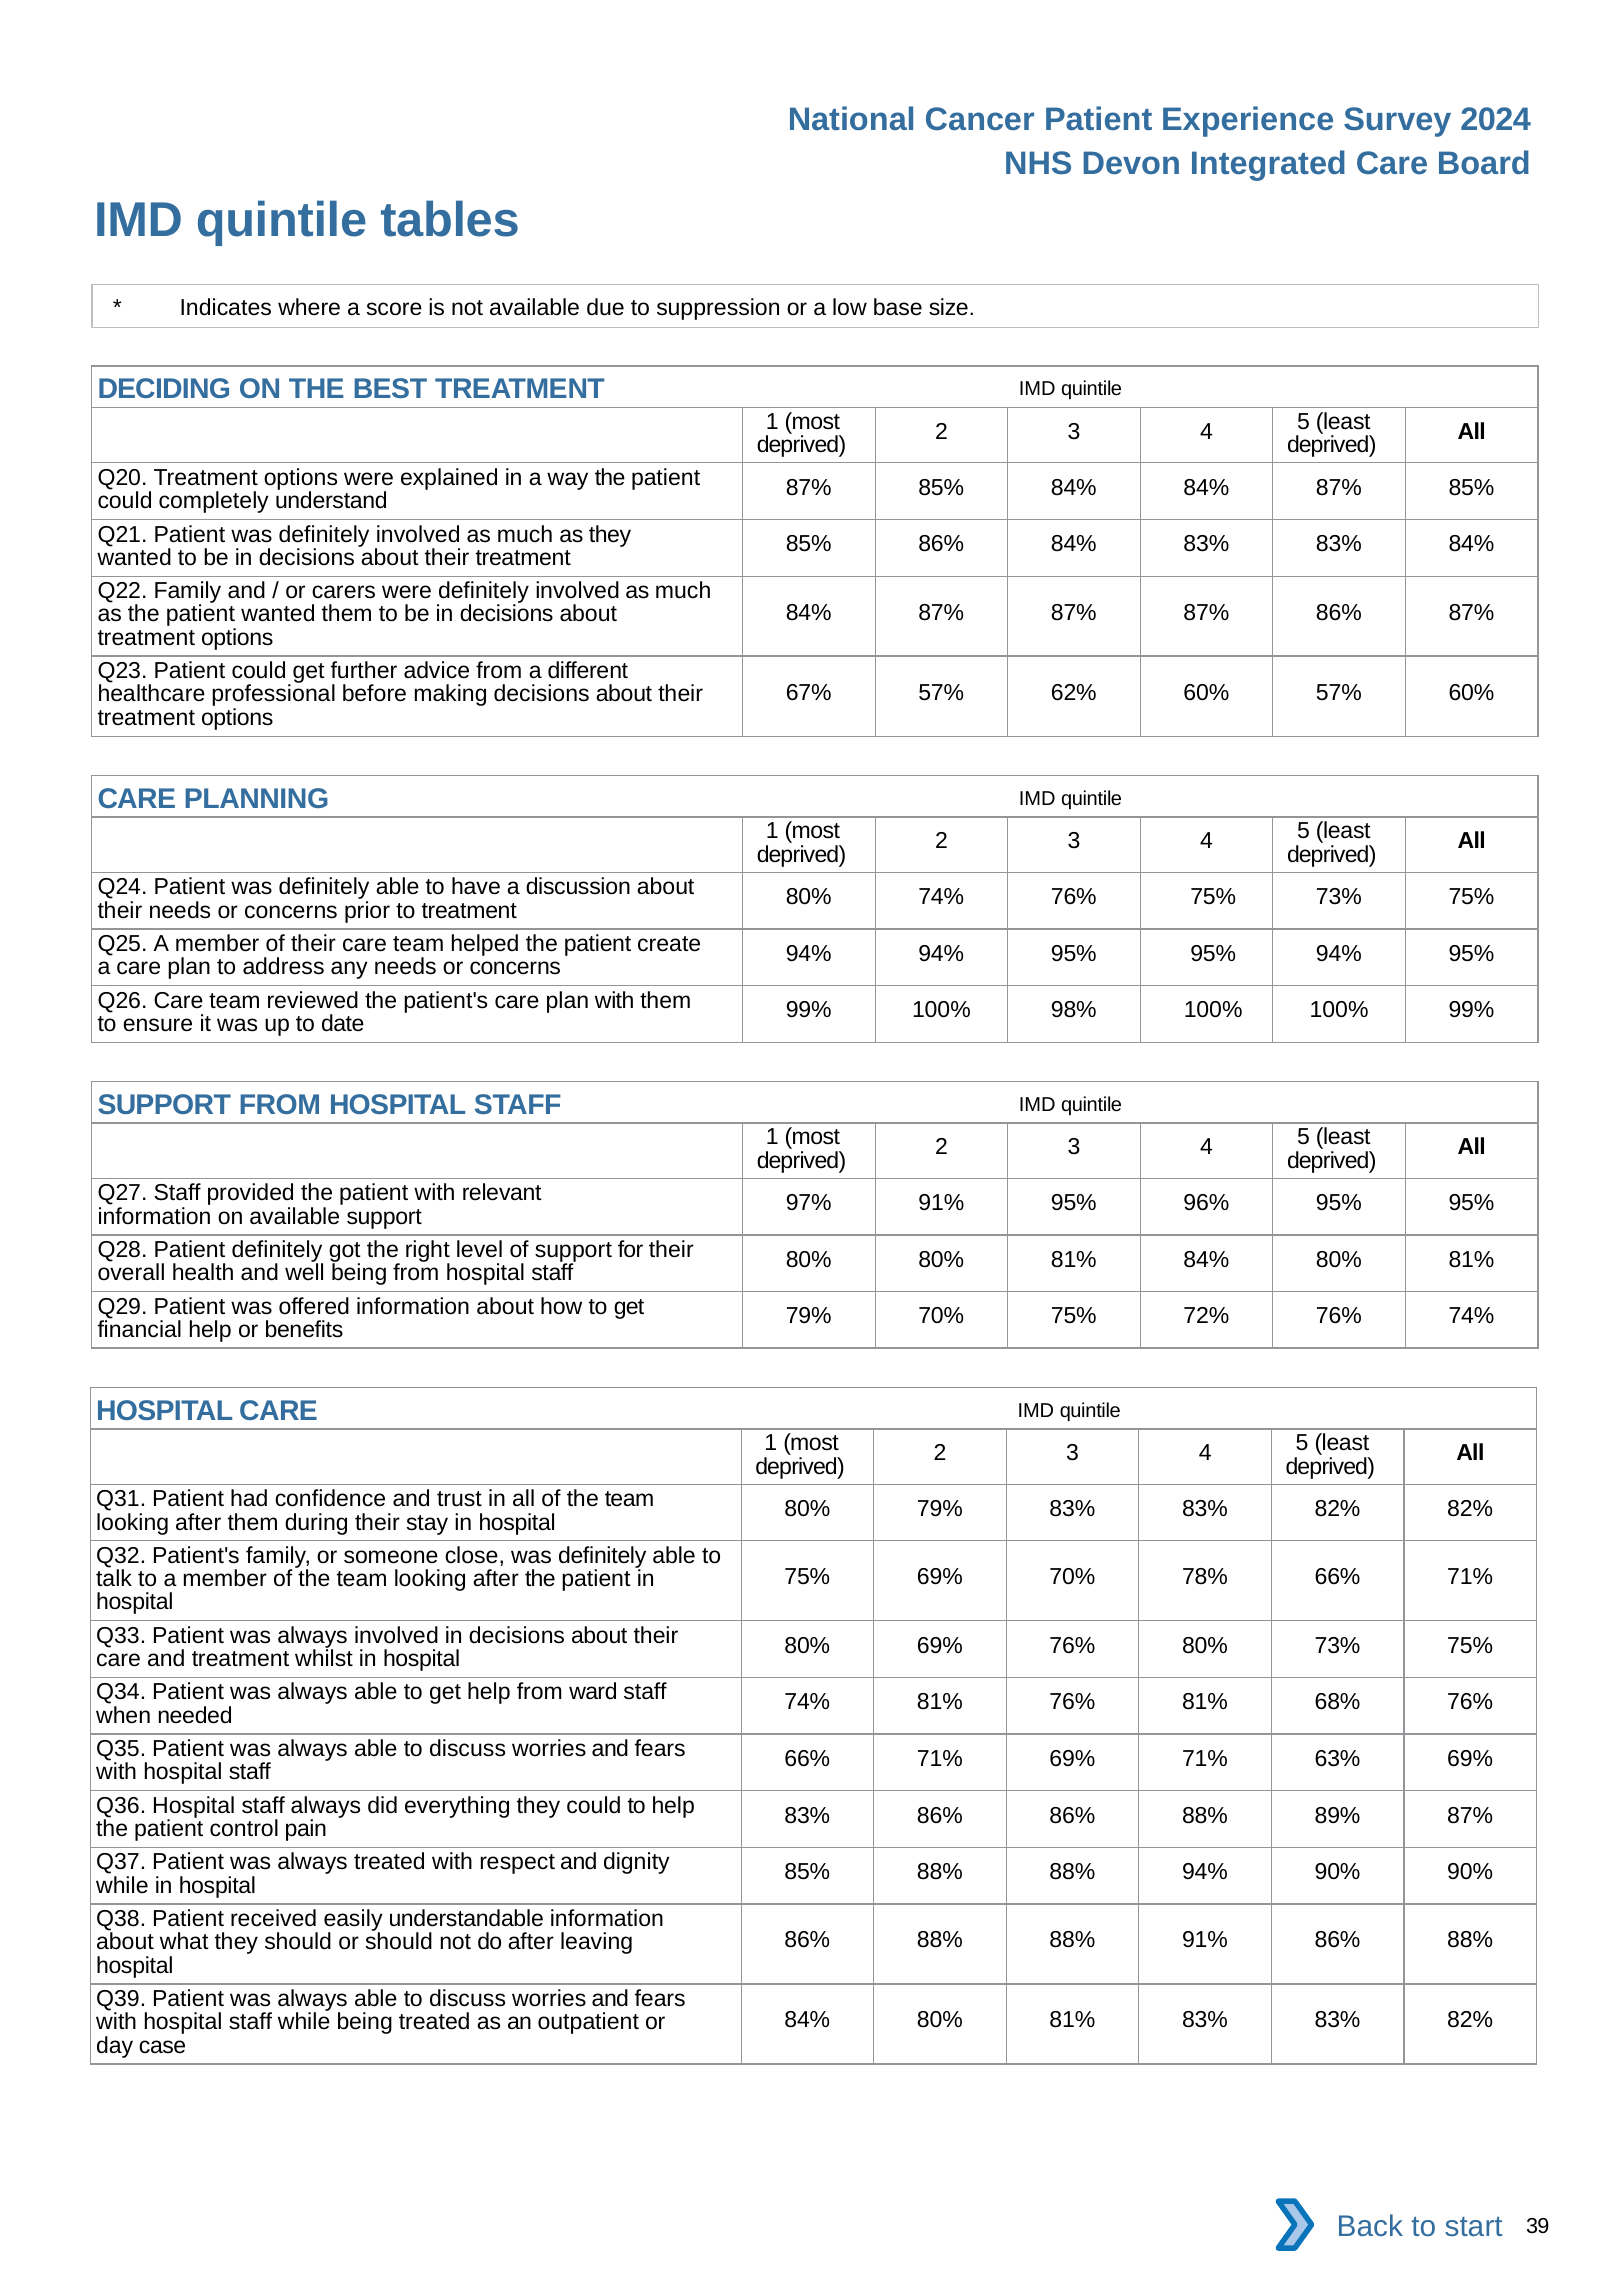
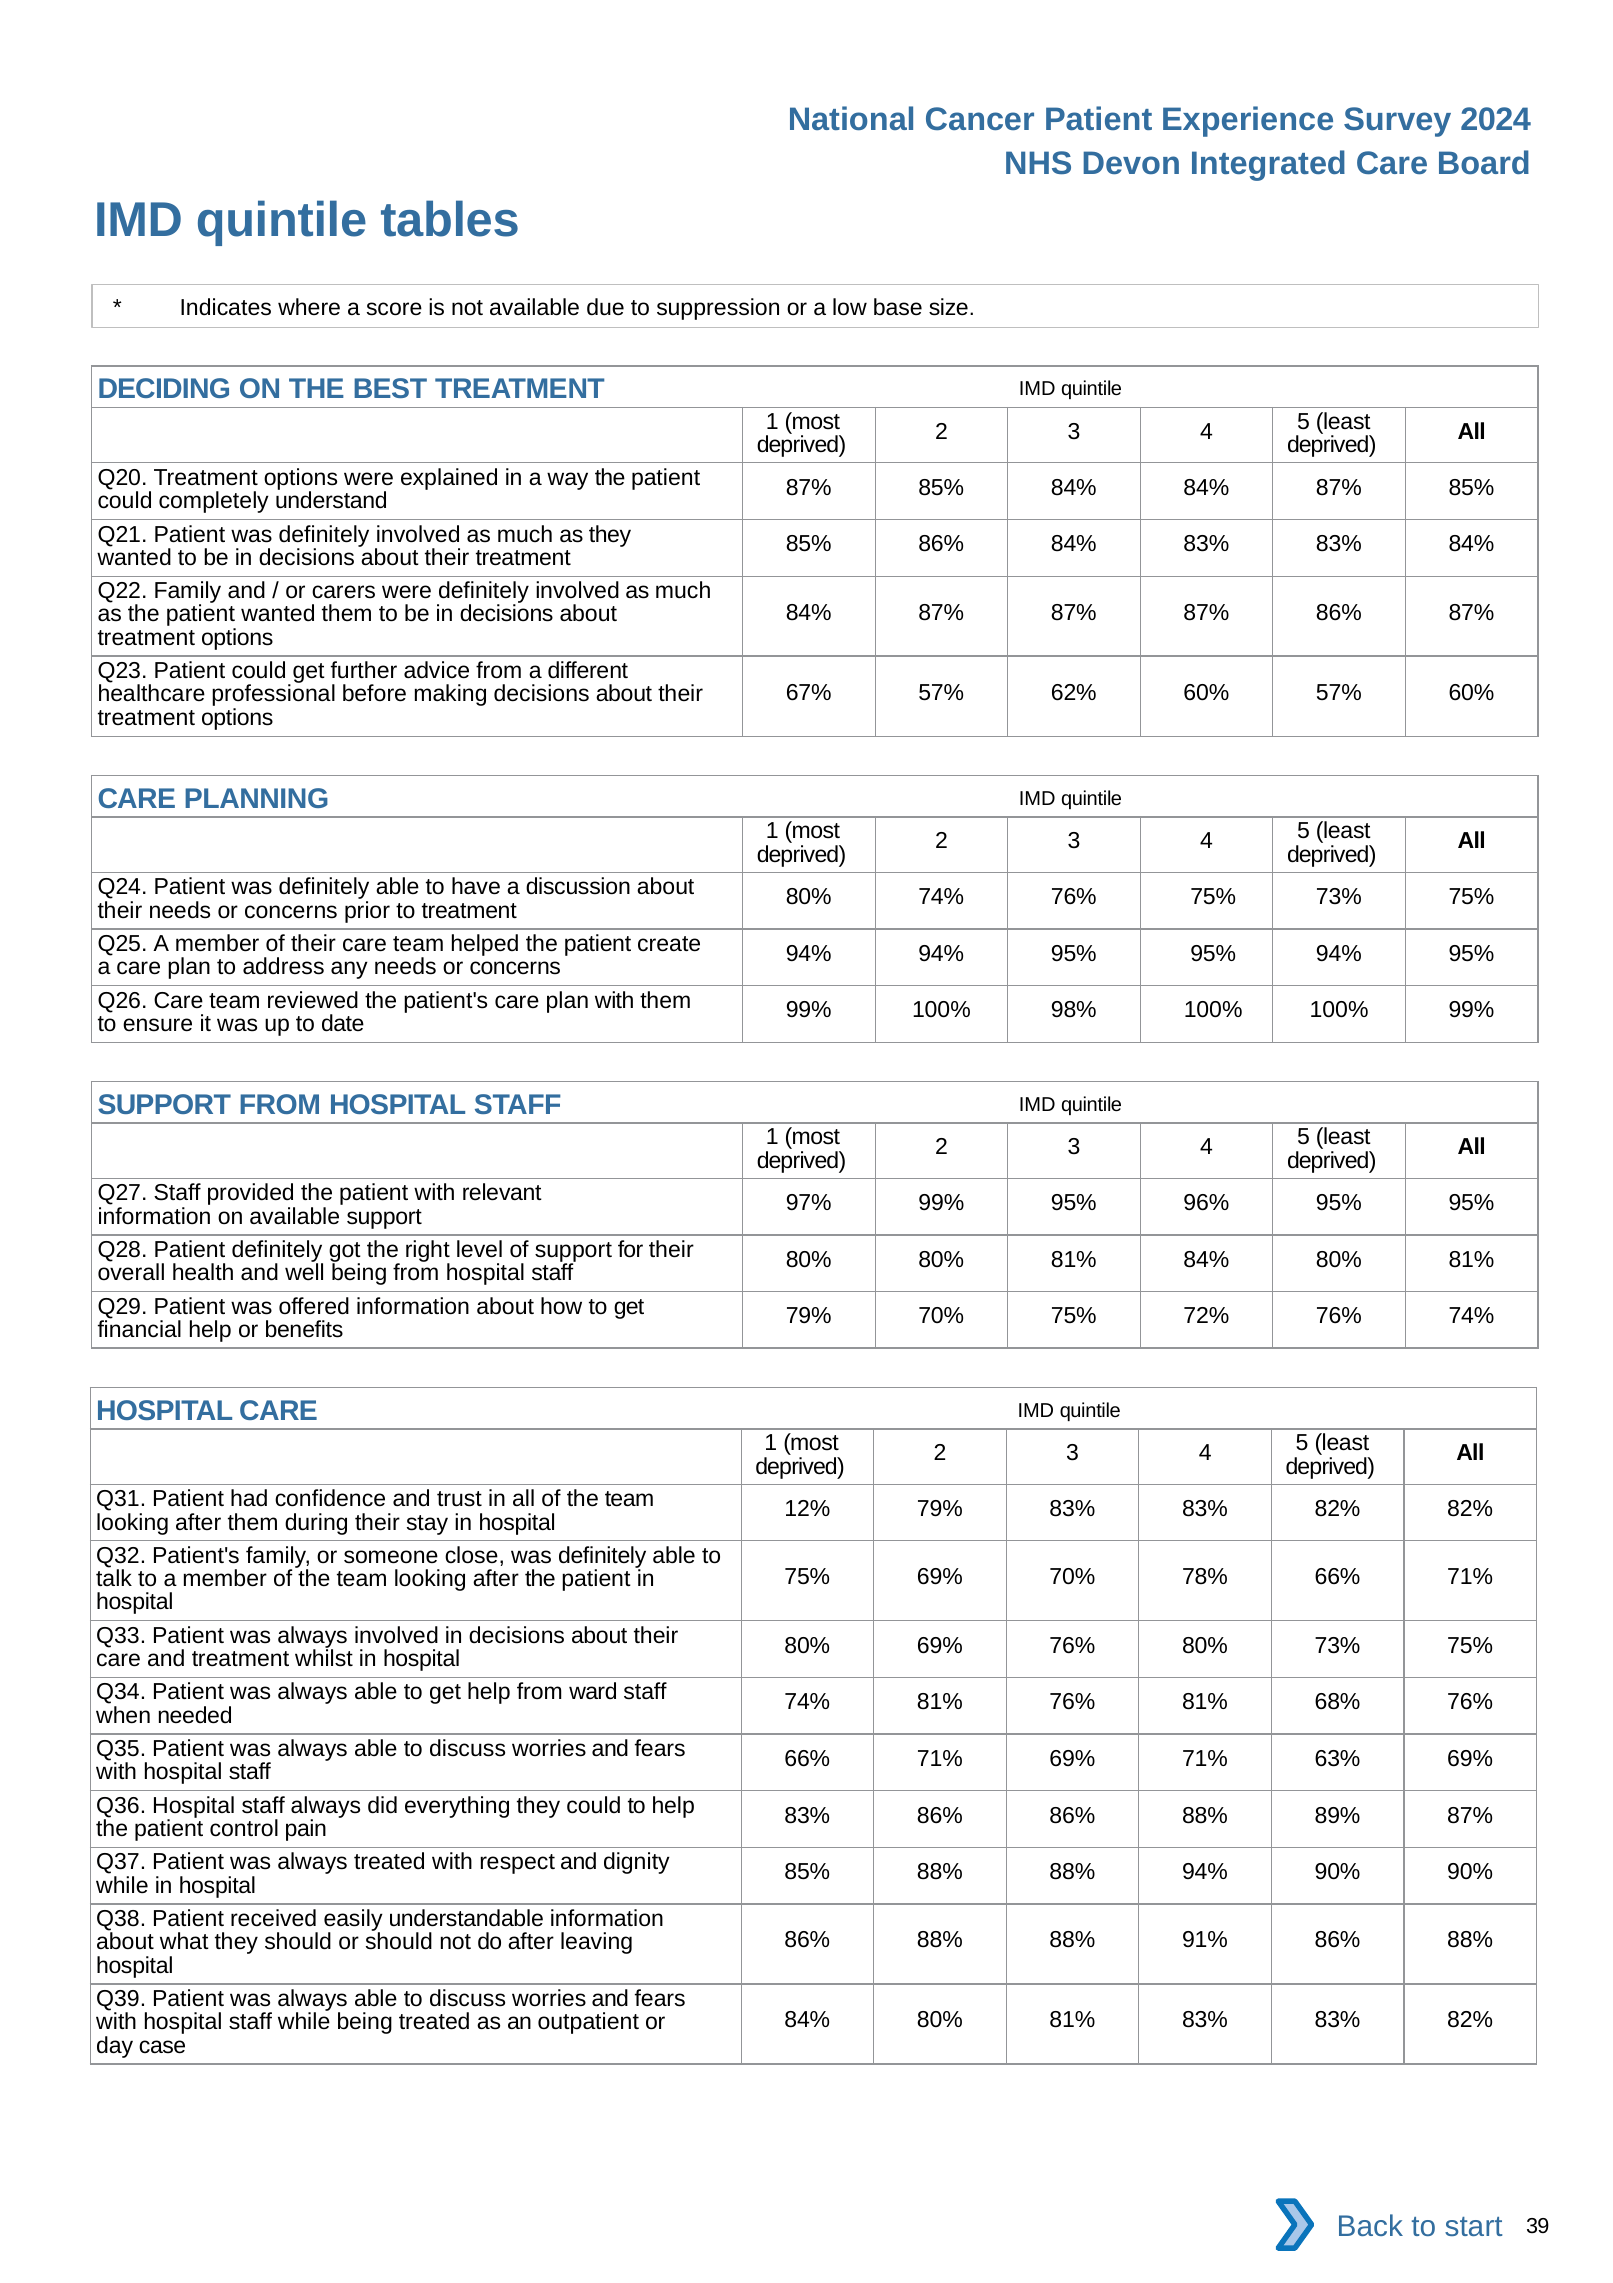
97% 91%: 91% -> 99% (941, 1203)
80%: 80% -> 12% (807, 1509)
